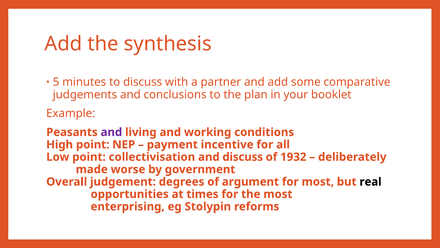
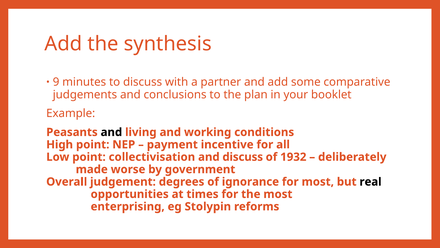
5: 5 -> 9 (56, 82)
and colour: purple -> black (111, 132)
argument: argument -> ignorance (250, 181)
